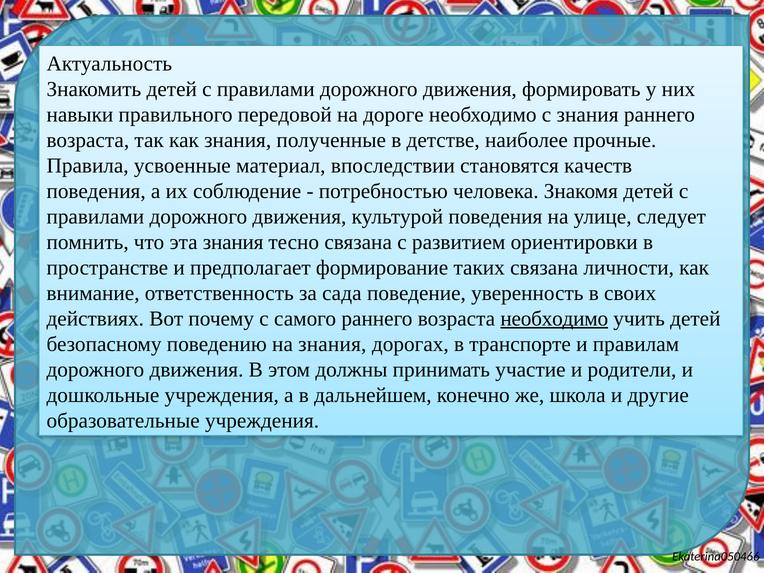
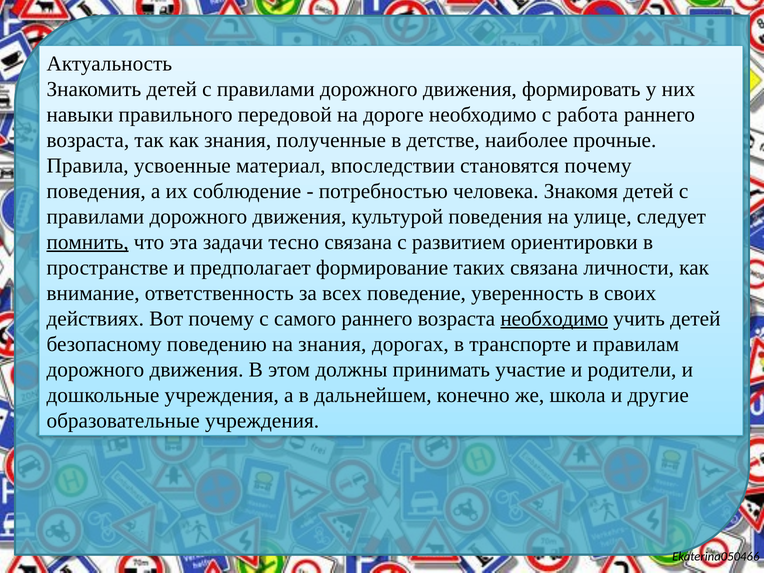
с знания: знания -> работа (587, 115)
становятся качеств: качеств -> почему (598, 166)
помнить underline: none -> present (88, 242)
эта знания: знания -> задачи (233, 242)
сада: сада -> всех (342, 293)
